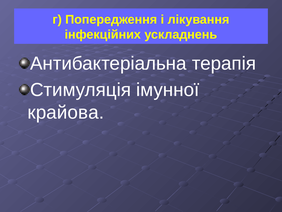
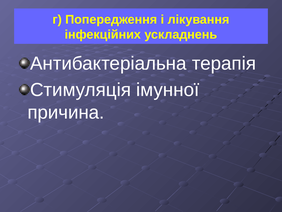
крайова: крайова -> причина (66, 112)
